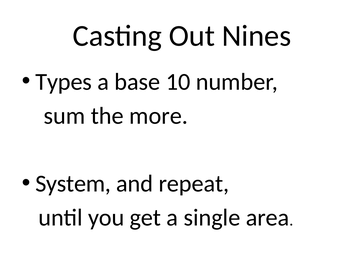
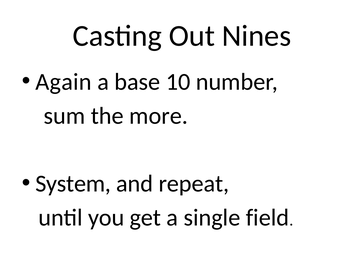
Types: Types -> Again (64, 82)
area: area -> field (267, 218)
